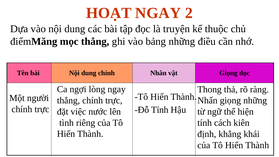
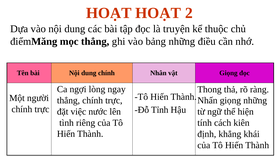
HOẠT NGAY: NGAY -> HOẠT (158, 13)
